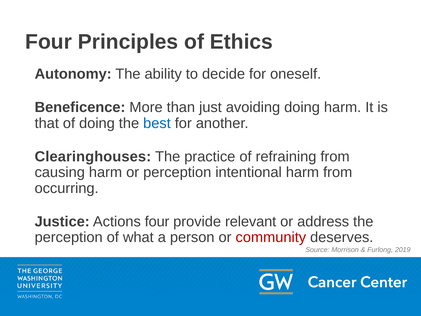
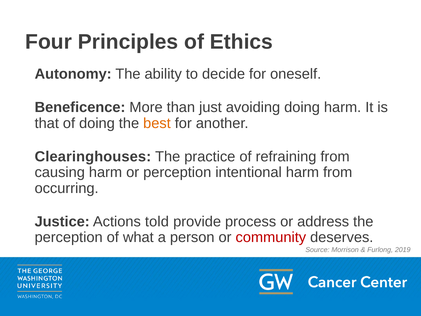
best colour: blue -> orange (157, 123)
Actions four: four -> told (157, 221)
relevant: relevant -> process (251, 221)
